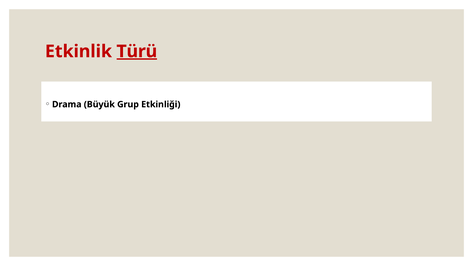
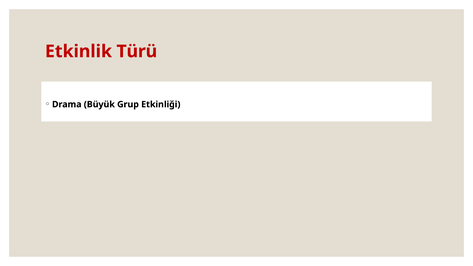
Türü underline: present -> none (137, 51)
